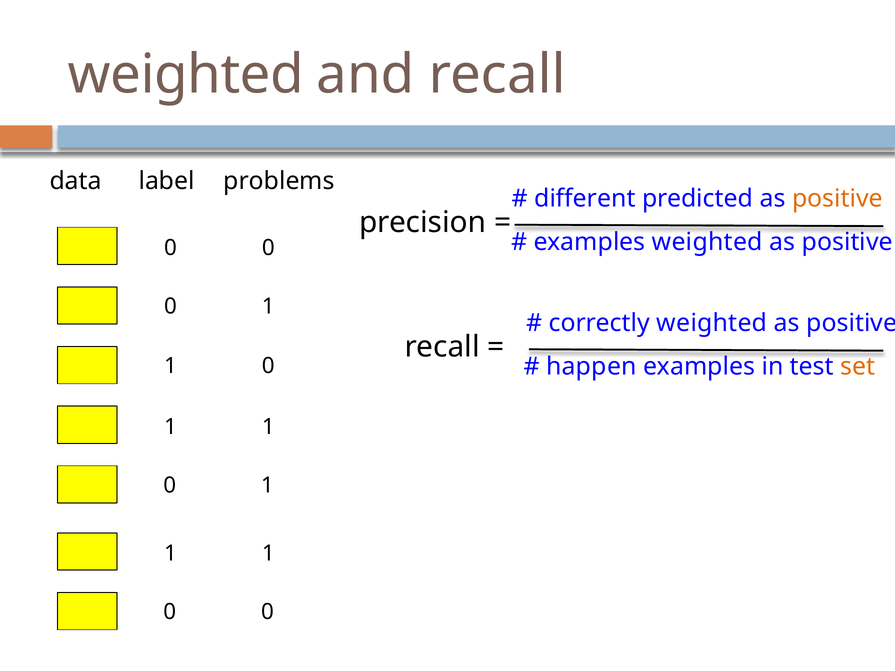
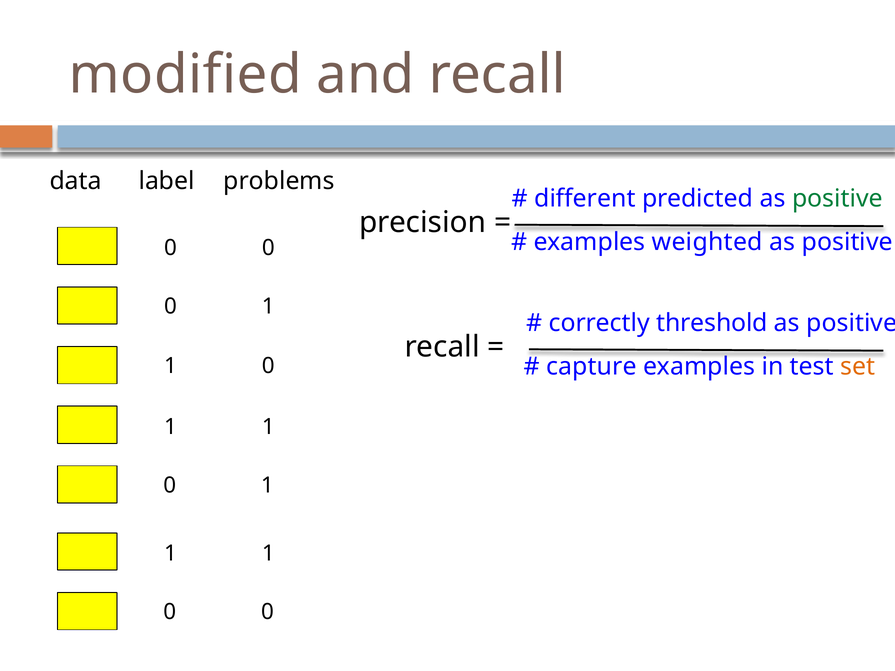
weighted: weighted -> modified (185, 75)
positive colour: orange -> green (837, 199)
correctly weighted: weighted -> threshold (712, 323)
happen: happen -> capture (591, 366)
